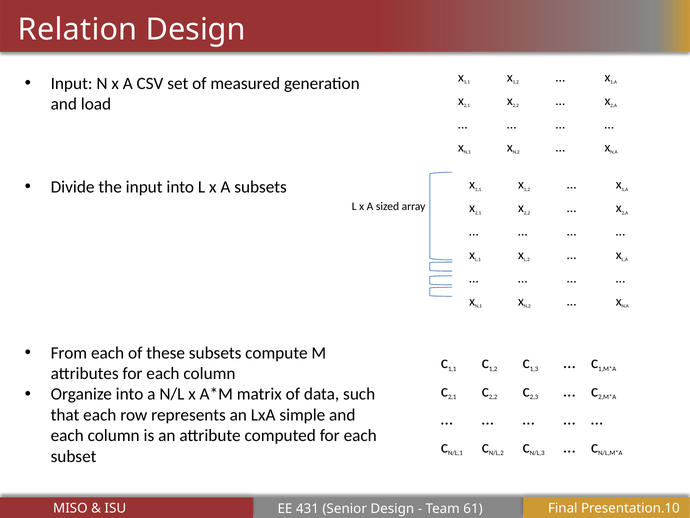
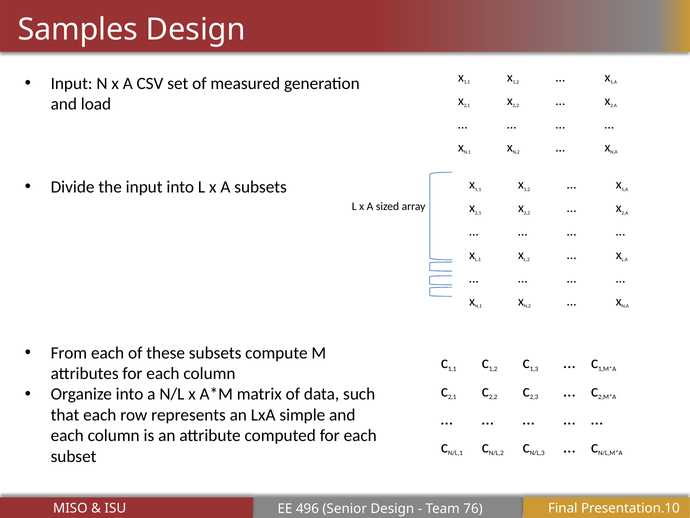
Relation: Relation -> Samples (78, 29)
431: 431 -> 496 (307, 509)
61: 61 -> 76 (473, 509)
